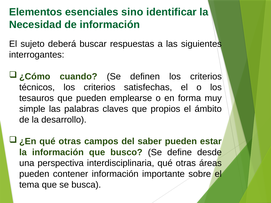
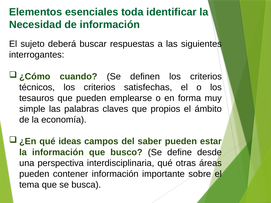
sino: sino -> toda (132, 12)
desarrollo: desarrollo -> economía (64, 120)
otras: otras -> ideas (70, 142)
